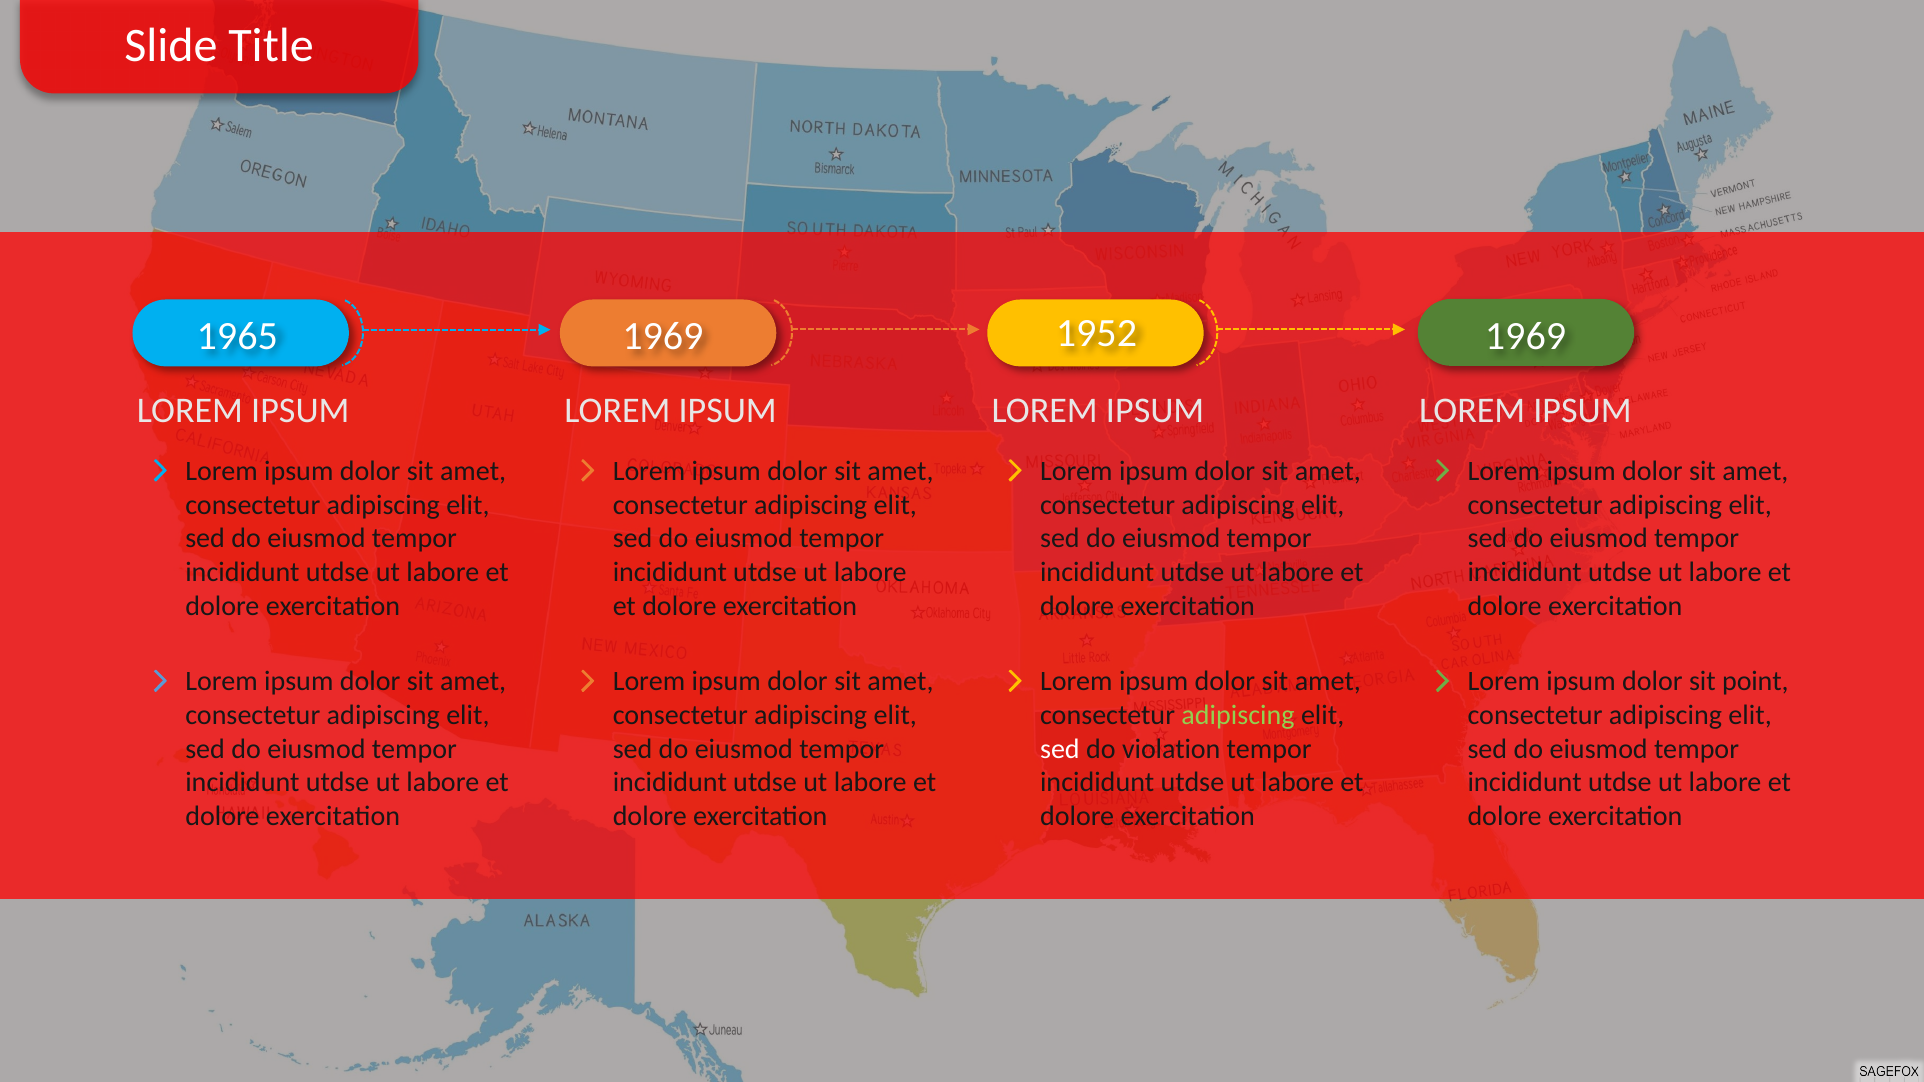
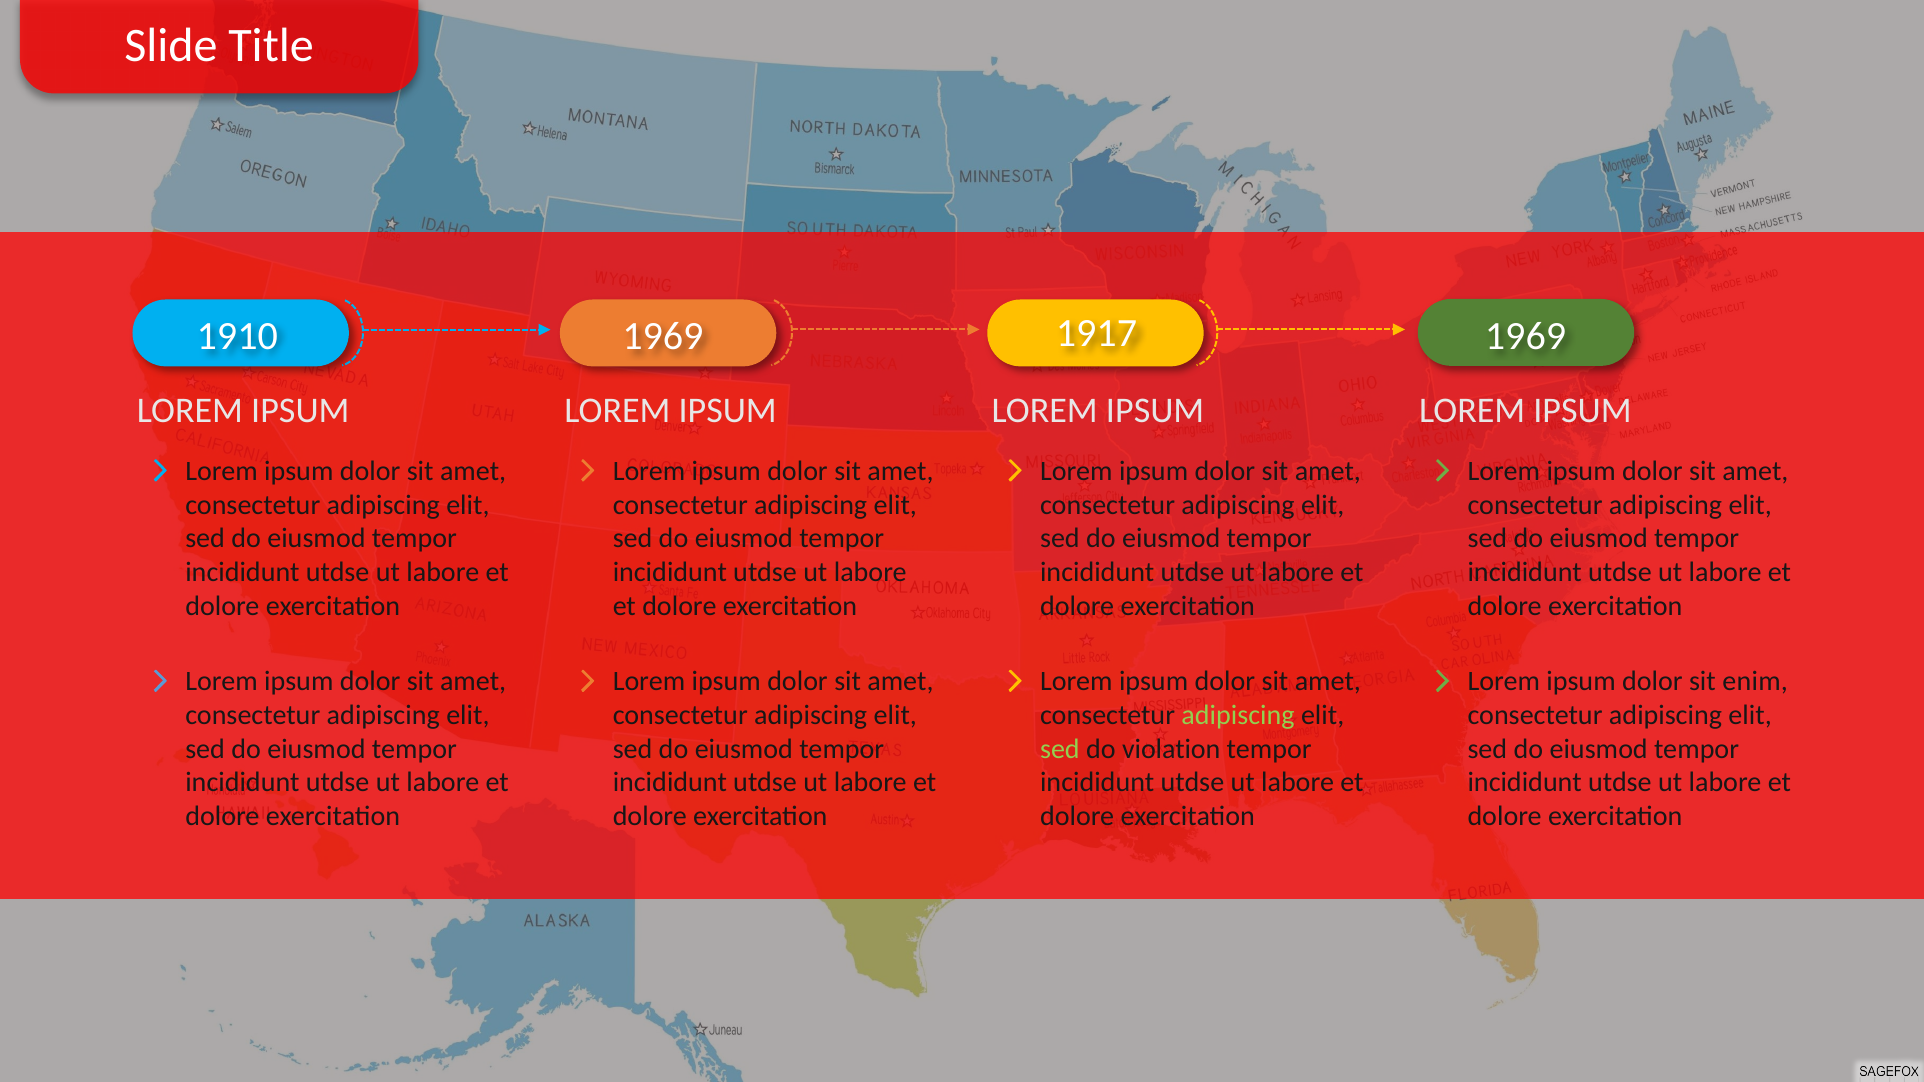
1965: 1965 -> 1910 (237, 336)
1952: 1952 -> 1917 (1096, 333)
point: point -> enim (1755, 682)
sed colour: white -> light green (1060, 749)
